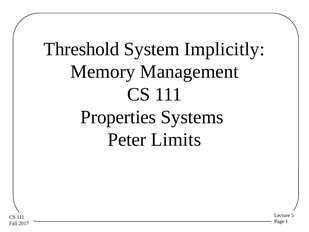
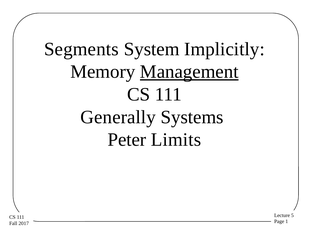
Threshold: Threshold -> Segments (81, 49)
Management underline: none -> present (189, 72)
Properties: Properties -> Generally (118, 117)
